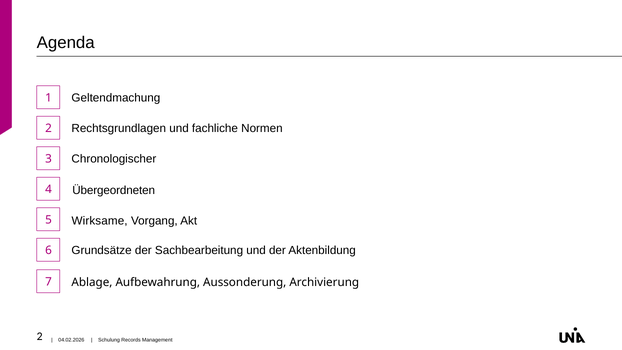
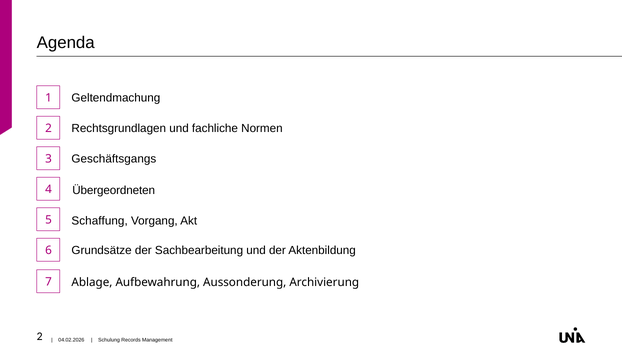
Chronologischer: Chronologischer -> Geschäftsgangs (114, 159)
Wirksame: Wirksame -> Schaffung (100, 221)
